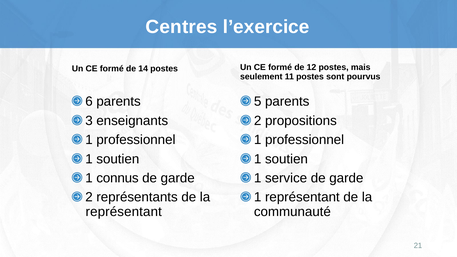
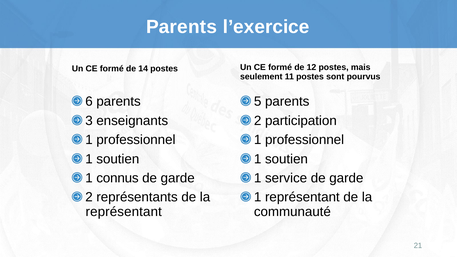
Centres: Centres -> Parents (181, 27)
propositions: propositions -> participation (301, 121)
